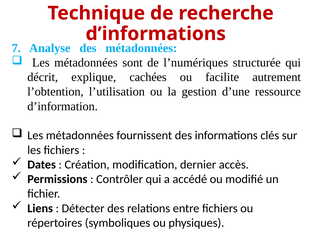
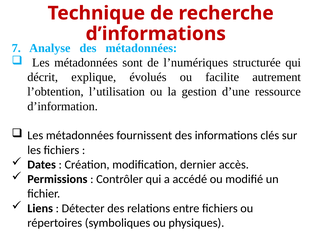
cachées: cachées -> évolués (148, 77)
